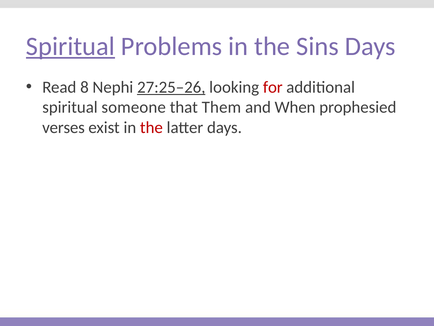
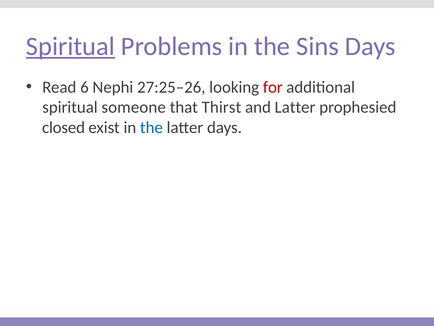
8: 8 -> 6 (84, 87)
27:25–26 underline: present -> none (171, 87)
Them: Them -> Thirst (221, 107)
and When: When -> Latter (295, 107)
verses: verses -> closed (64, 128)
the colour: red -> blue (151, 128)
